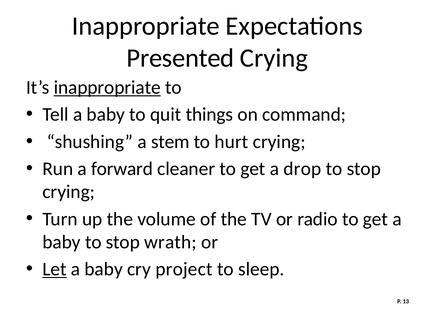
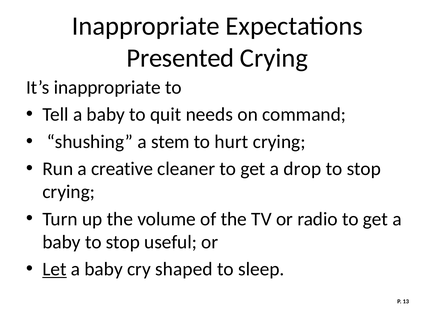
inappropriate underline: present -> none (107, 88)
things: things -> needs (209, 115)
forward: forward -> creative (122, 169)
wrath: wrath -> useful (171, 242)
project: project -> shaped (184, 269)
